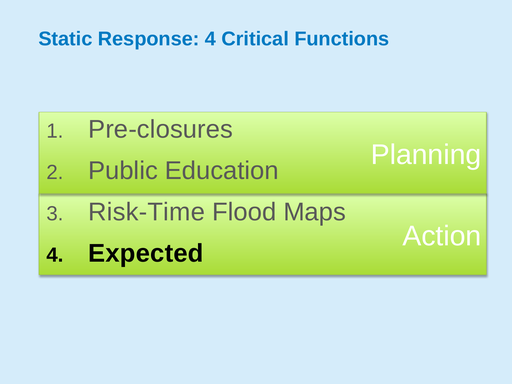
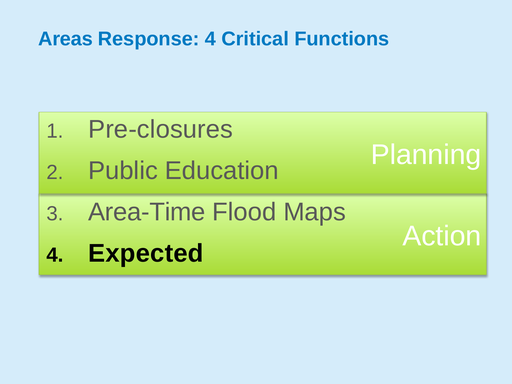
Static: Static -> Areas (66, 39)
Risk-Time: Risk-Time -> Area-Time (147, 212)
